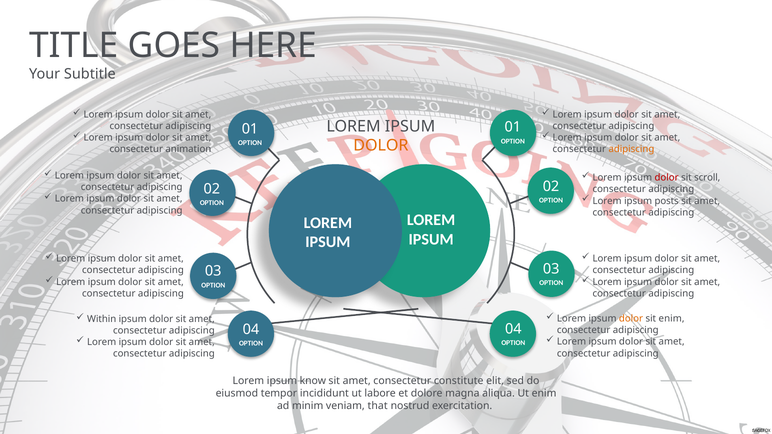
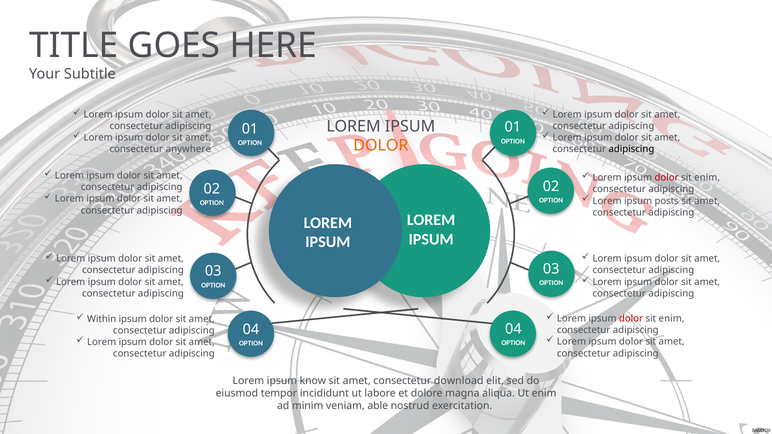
animation: animation -> anywhere (188, 149)
adipiscing colour: orange -> black (631, 149)
scroll: scroll -> enim (707, 178)
dolor colour: orange -> red (631, 319)
constitute: constitute -> download (459, 381)
that: that -> able (378, 406)
